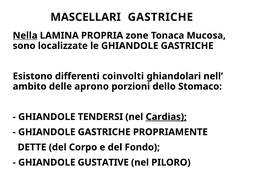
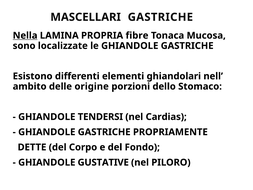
zone: zone -> fibre (137, 35)
coinvolti: coinvolti -> elementi (123, 76)
aprono: aprono -> origine (92, 86)
Cardias underline: present -> none (166, 117)
